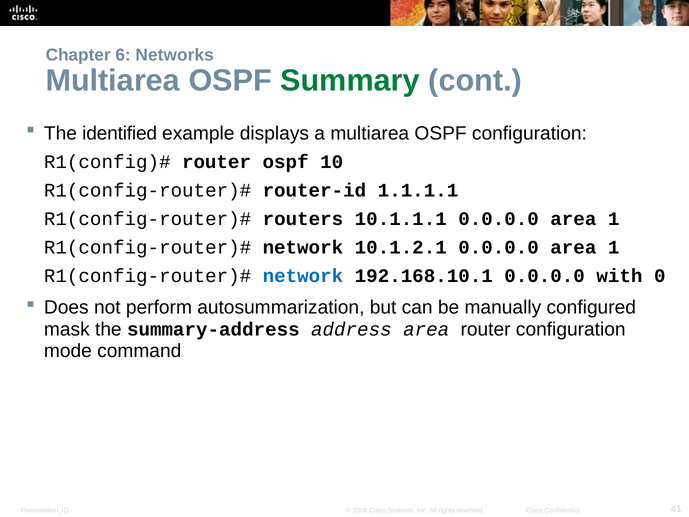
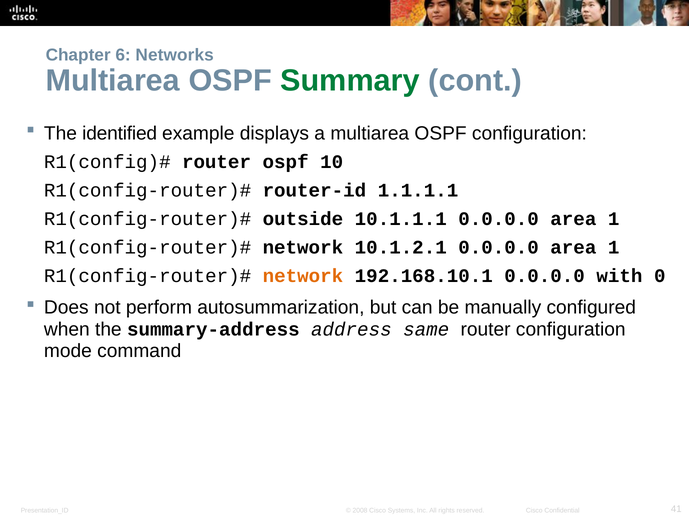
routers: routers -> outside (303, 219)
network colour: blue -> orange (303, 276)
mask: mask -> when (67, 329)
address area: area -> same (426, 329)
